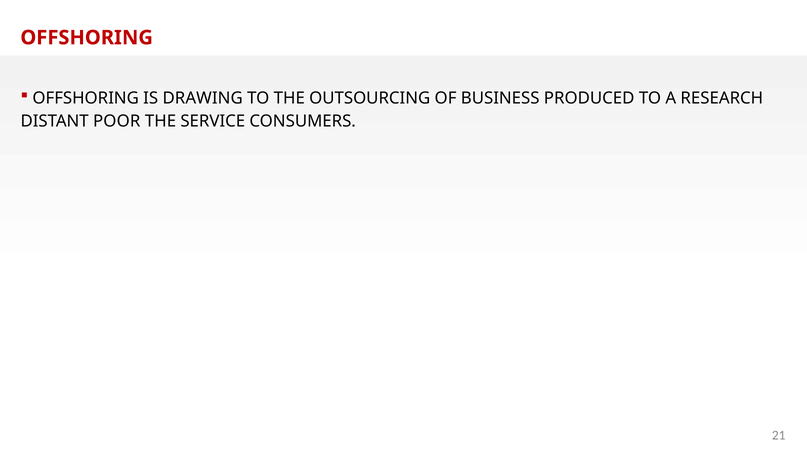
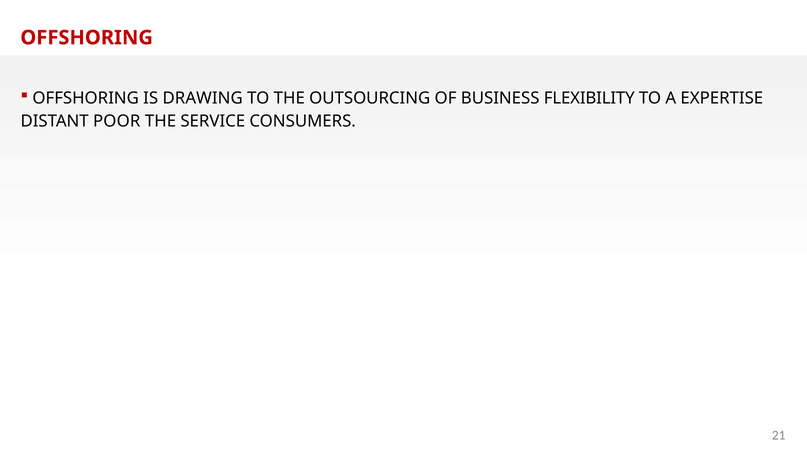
PRODUCED: PRODUCED -> FLEXIBILITY (589, 98)
RESEARCH: RESEARCH -> EXPERTISE (722, 98)
